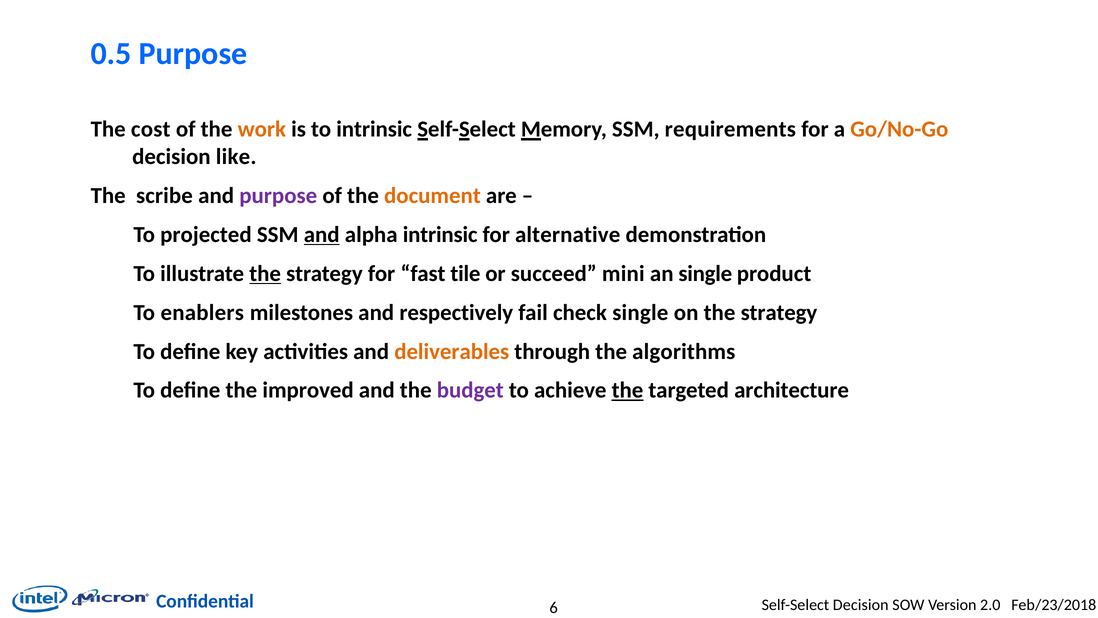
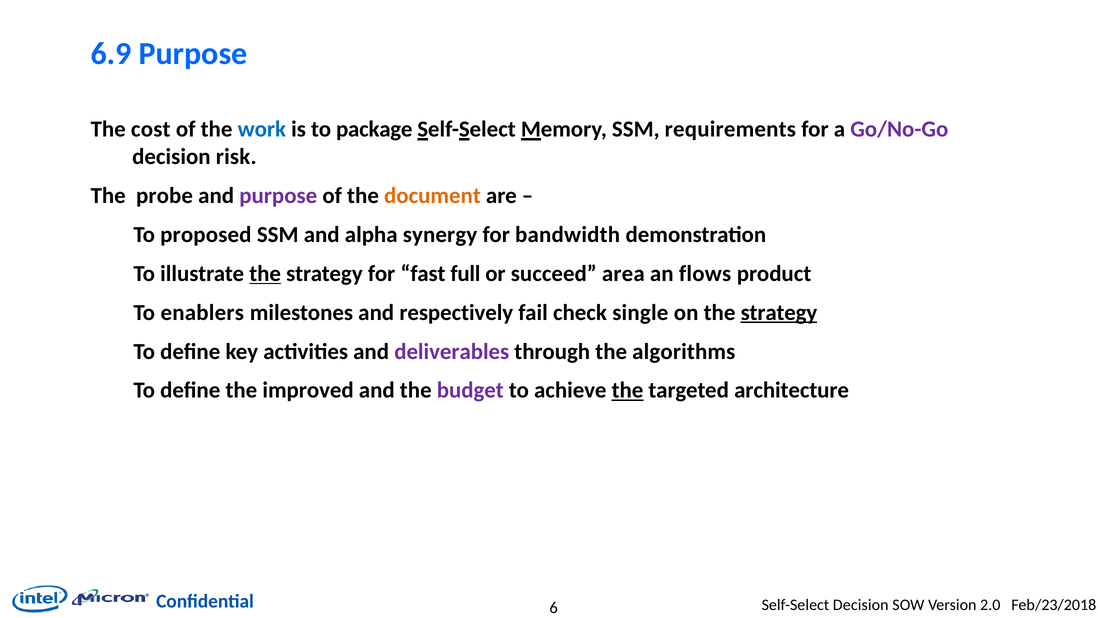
0.5: 0.5 -> 6.9 (111, 54)
work colour: orange -> blue (262, 129)
to intrinsic: intrinsic -> package (374, 129)
Go/No-Go colour: orange -> purple (899, 129)
like: like -> risk (236, 157)
scribe: scribe -> probe (164, 196)
projected: projected -> proposed (206, 235)
and underline: present -> none (322, 235)
alpha intrinsic: intrinsic -> synergy (440, 235)
alternative: alternative -> bandwidth (568, 235)
tile: tile -> full (465, 273)
mini: mini -> area (623, 273)
an single: single -> flows (705, 273)
strategy underline: none -> present (779, 312)
deliverables colour: orange -> purple (452, 351)
